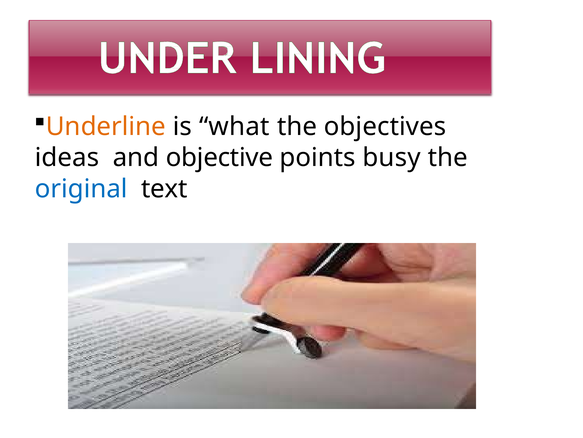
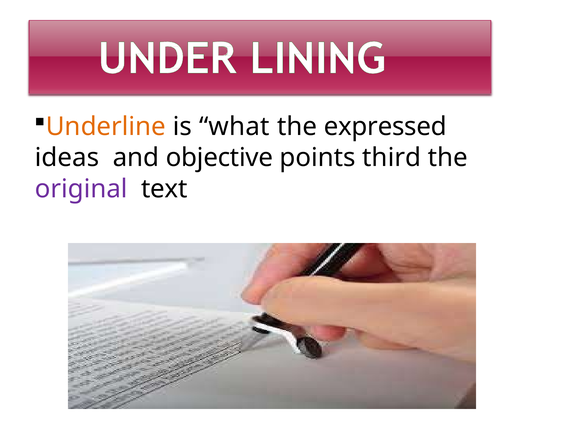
objectives: objectives -> expressed (385, 126)
busy: busy -> third (392, 157)
original colour: blue -> purple (81, 189)
